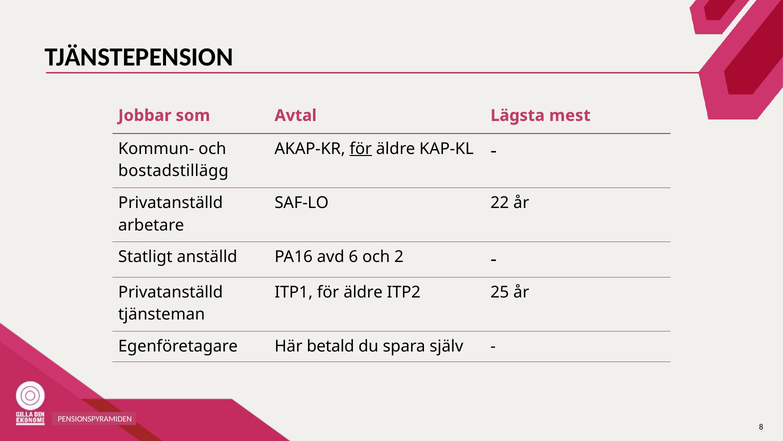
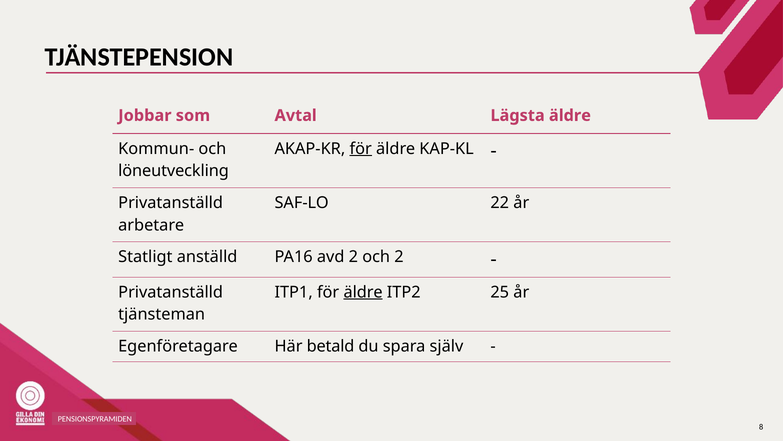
Lägsta mest: mest -> äldre (570, 115)
bostadstillägg: bostadstillägg -> löneutveckling (174, 171)
avd 6: 6 -> 2 (353, 257)
äldre underline: none -> present (363, 292)
